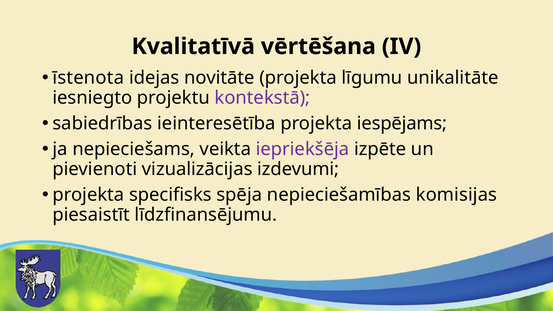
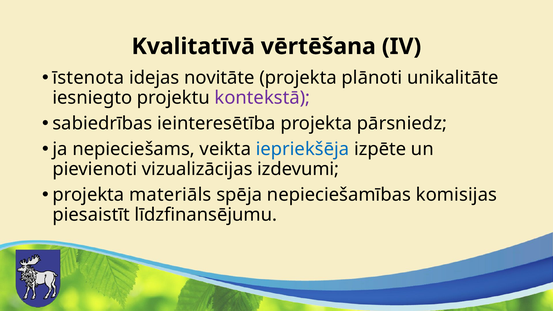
līgumu: līgumu -> plānoti (372, 78)
iespējams: iespējams -> pārsniedz (402, 124)
iepriekšēja colour: purple -> blue (303, 149)
specifisks: specifisks -> materiāls (170, 195)
